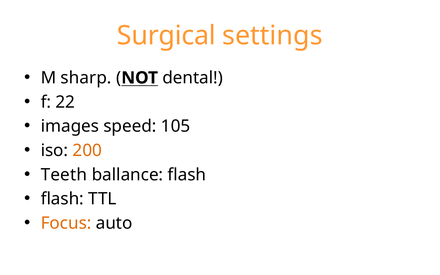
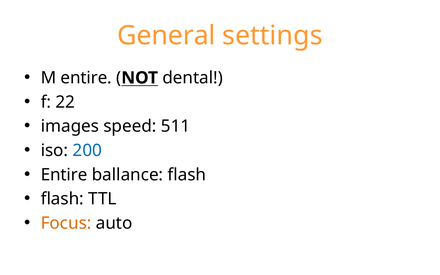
Surgical: Surgical -> General (166, 36)
M sharp: sharp -> entire (86, 78)
105: 105 -> 511 (176, 126)
200 colour: orange -> blue (87, 150)
Teeth: Teeth -> Entire (64, 175)
